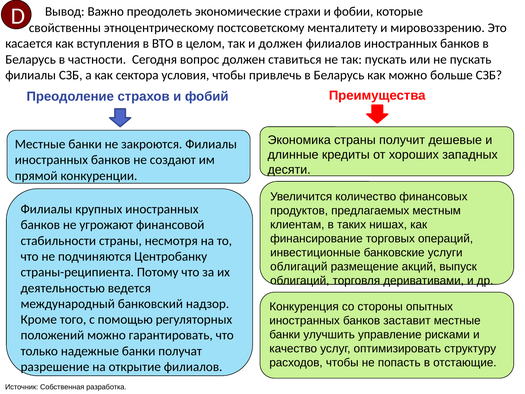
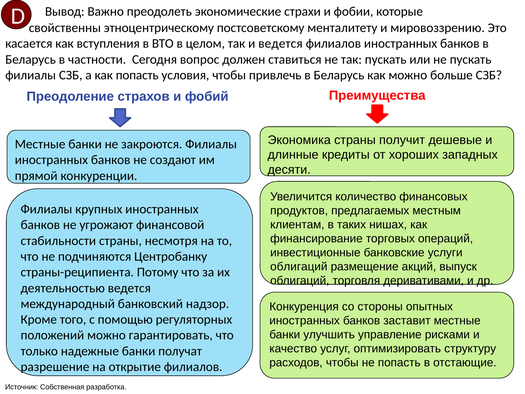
и должен: должен -> ведется (280, 44)
как сектора: сектора -> попасть (137, 75)
